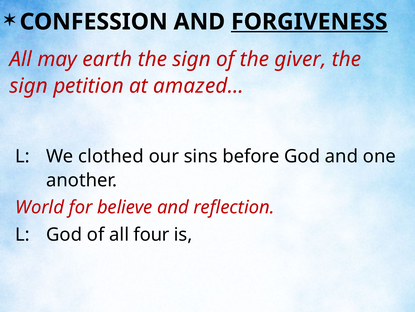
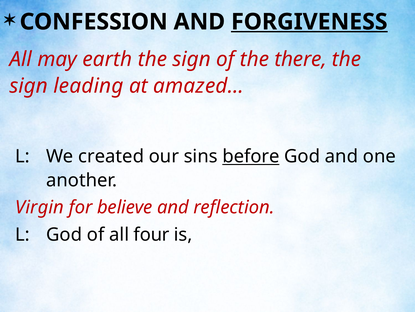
giver: giver -> there (301, 59)
petition: petition -> leading (88, 86)
clothed: clothed -> created (111, 156)
before underline: none -> present (251, 156)
World: World -> Virgin (40, 207)
